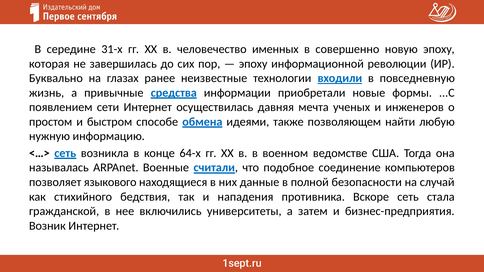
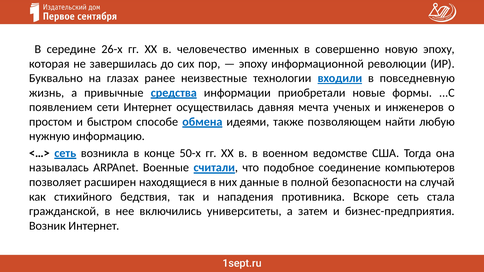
31-х: 31-х -> 26-х (112, 49)
64-х: 64-х -> 50-х (190, 153)
языкового: языкового -> расширен (110, 182)
